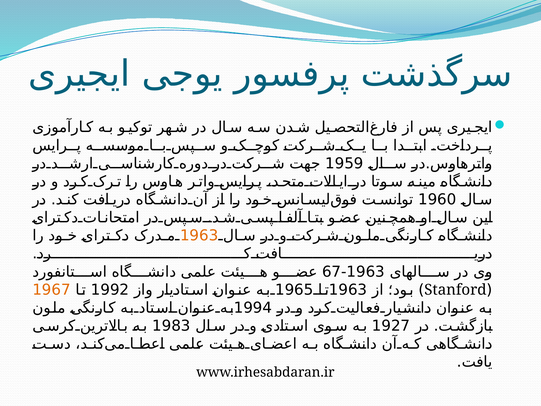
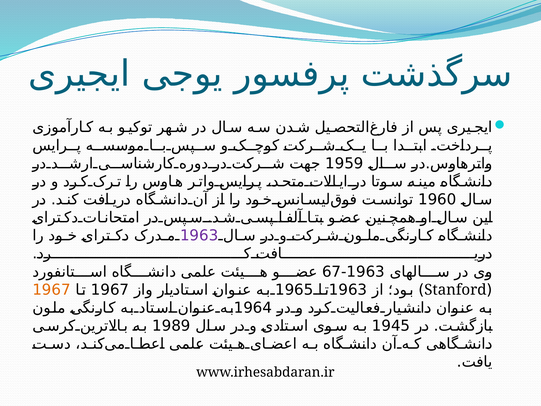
1963 colour: orange -> purple (199, 235)
1992: 1992 -> 1967 (110, 290)
1994: 1994 -> 1964 (253, 308)
1983: 1983 -> 1989 (171, 326)
1927: 1927 -> 1945 (391, 326)
